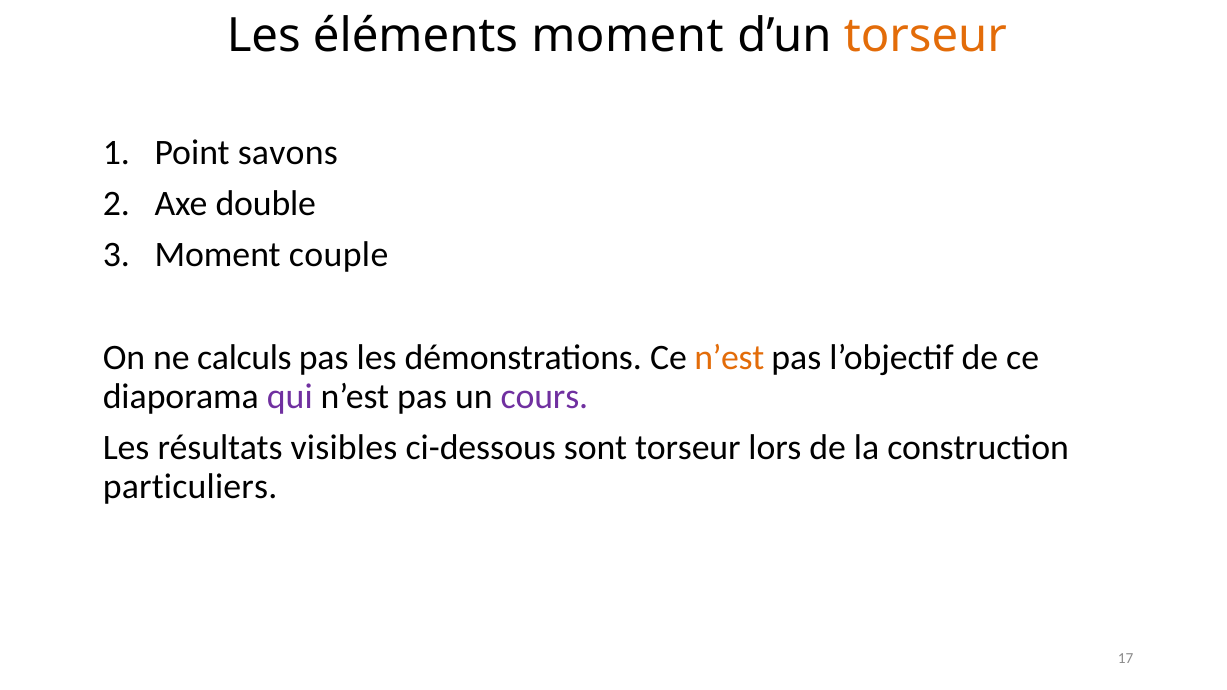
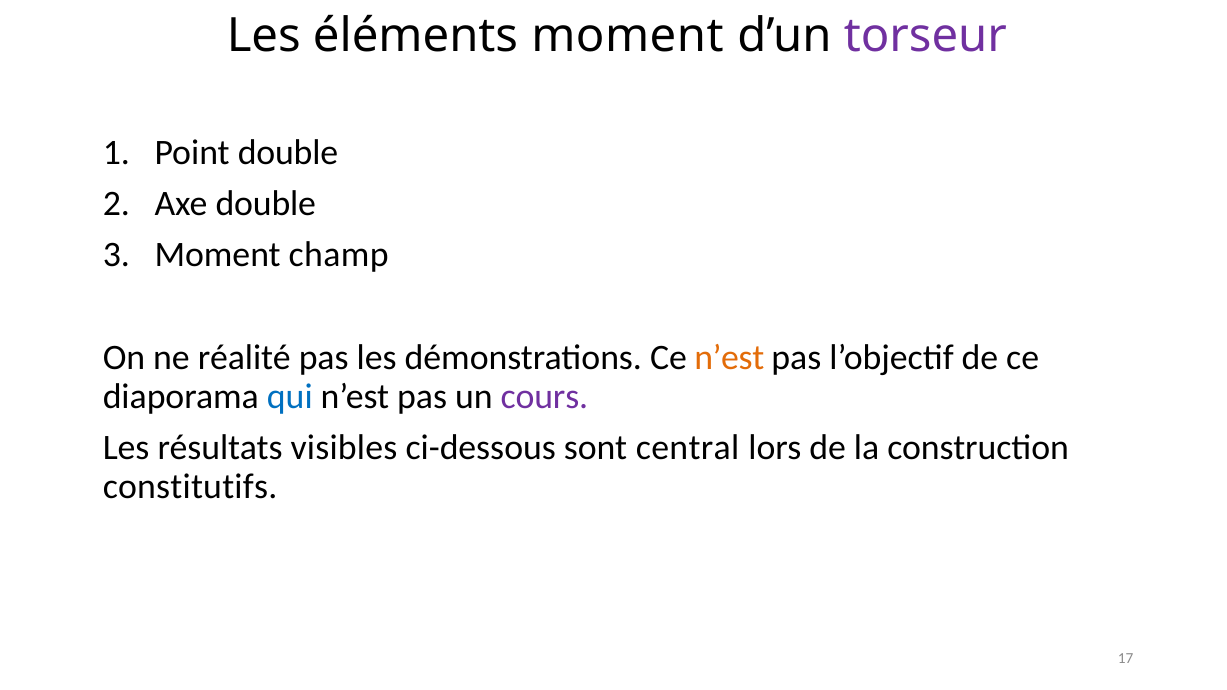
torseur colour: orange -> purple (925, 36)
Point savons: savons -> double (288, 152)
couple: couple -> champ (339, 255)
calculs: calculs -> réalité (244, 358)
qui colour: purple -> blue (290, 396)
sont torseur: torseur -> central (688, 448)
particuliers: particuliers -> constitutifs (190, 486)
